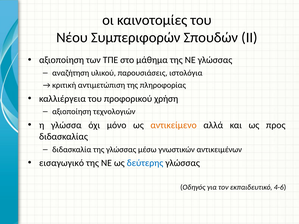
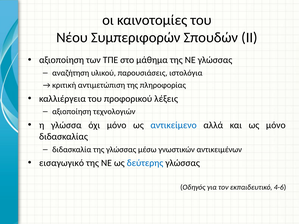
χρήση: χρήση -> λέξεις (166, 99)
αντικείμενο colour: orange -> blue (174, 125)
ως προς: προς -> μόνο (276, 125)
